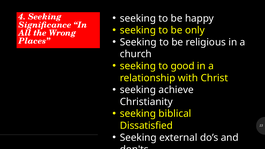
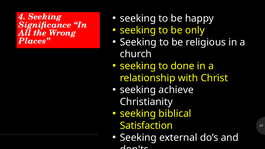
good: good -> done (183, 66)
Dissatisfied: Dissatisfied -> Satisfaction (146, 126)
